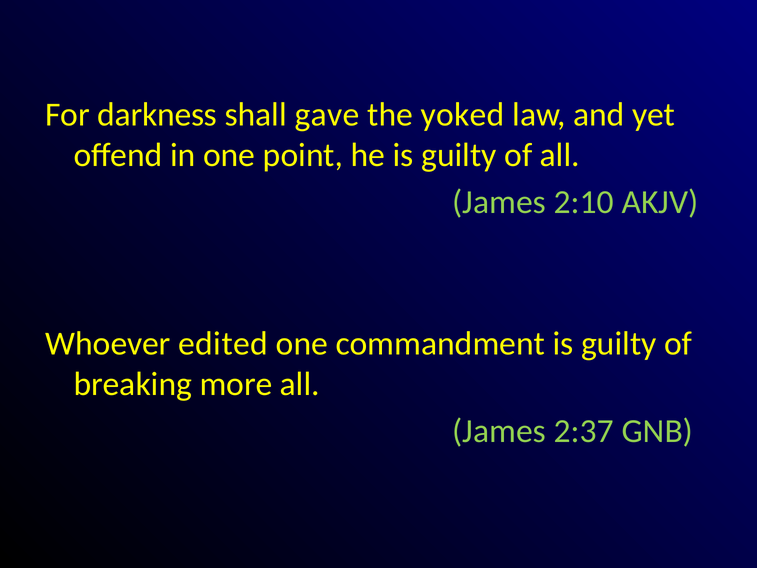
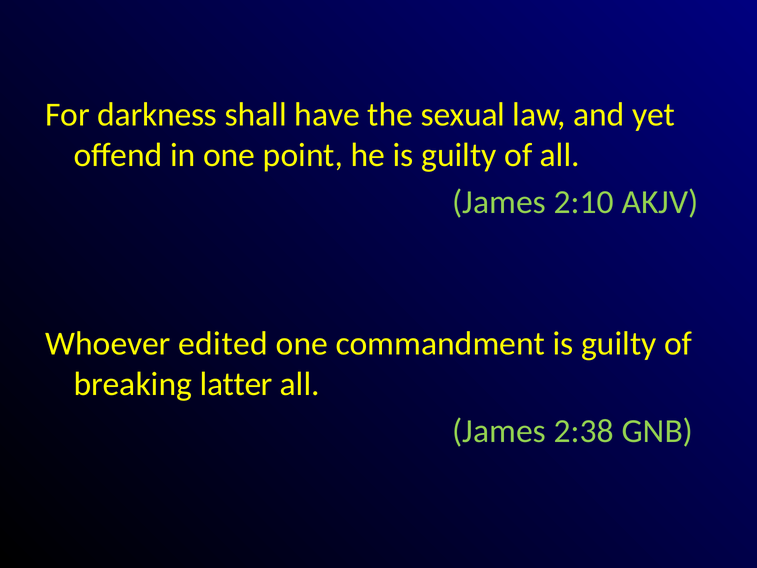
gave: gave -> have (327, 115)
yoked: yoked -> sexual (463, 115)
more: more -> latter (236, 384)
2:37: 2:37 -> 2:38 (584, 431)
